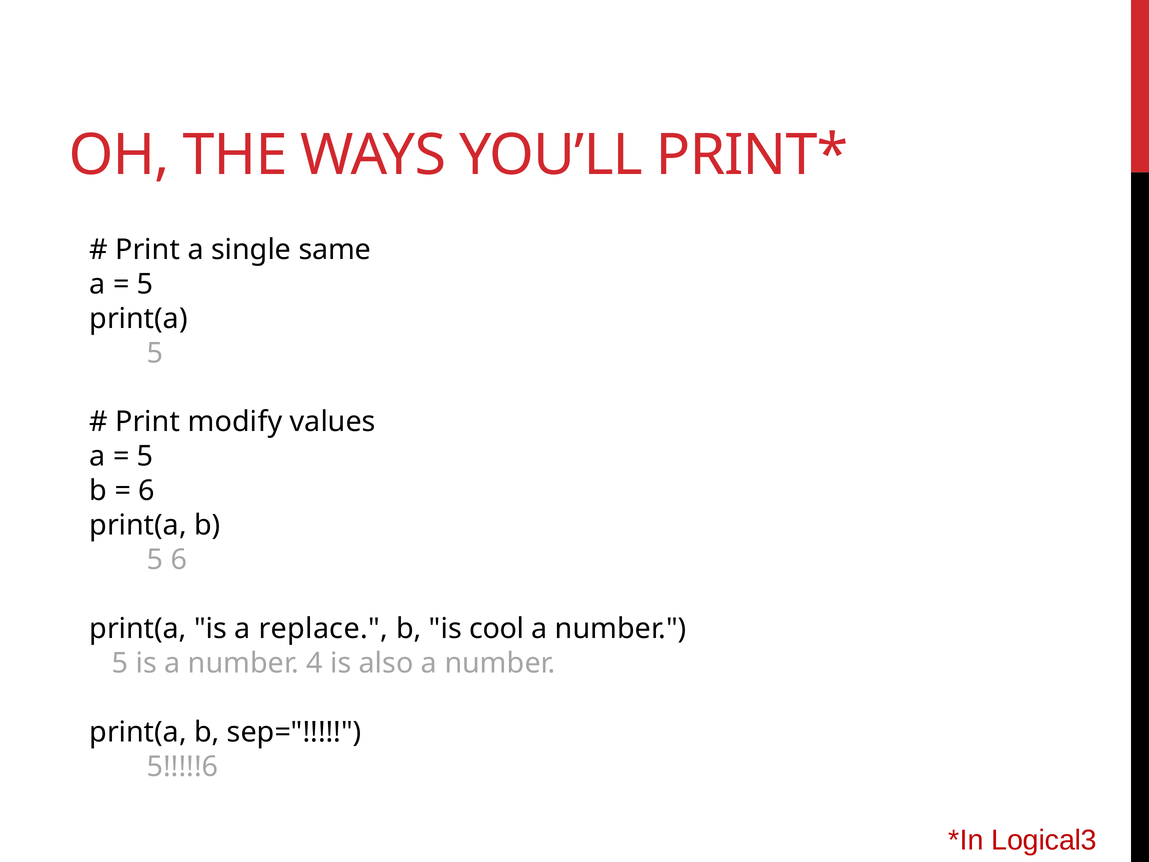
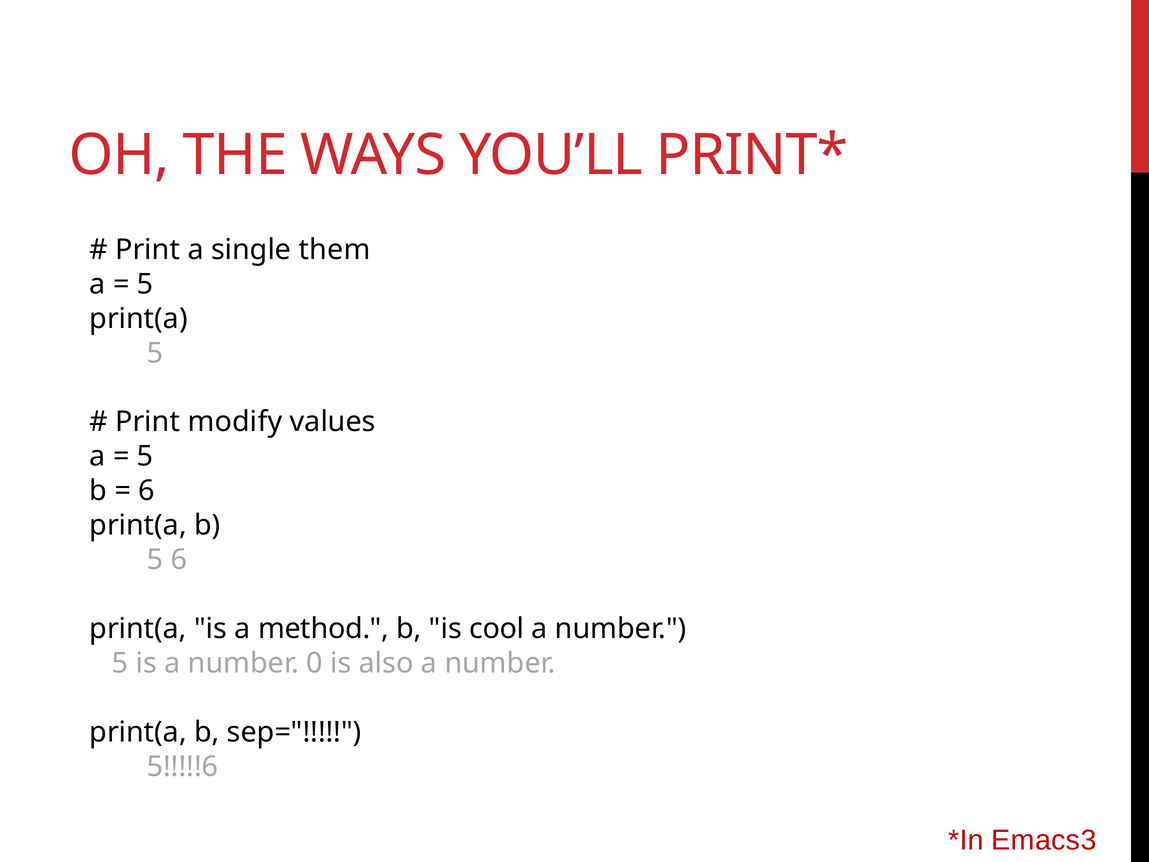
same: same -> them (335, 250)
replace: replace -> method (324, 629)
4: 4 -> 0 (315, 663)
Logical3: Logical3 -> Emacs3 (1044, 840)
